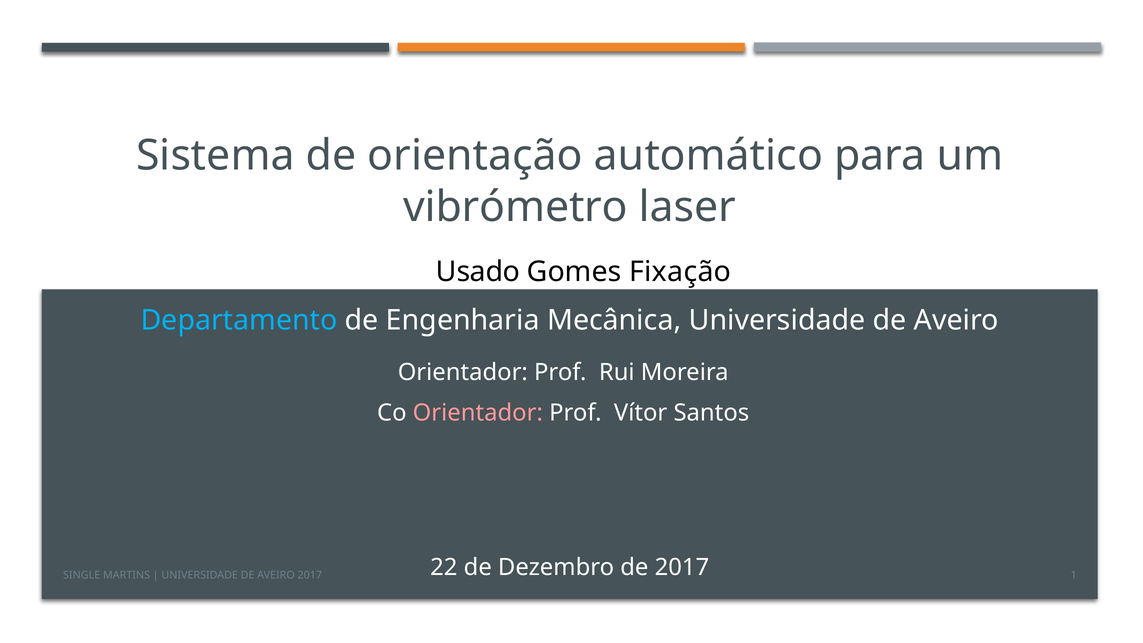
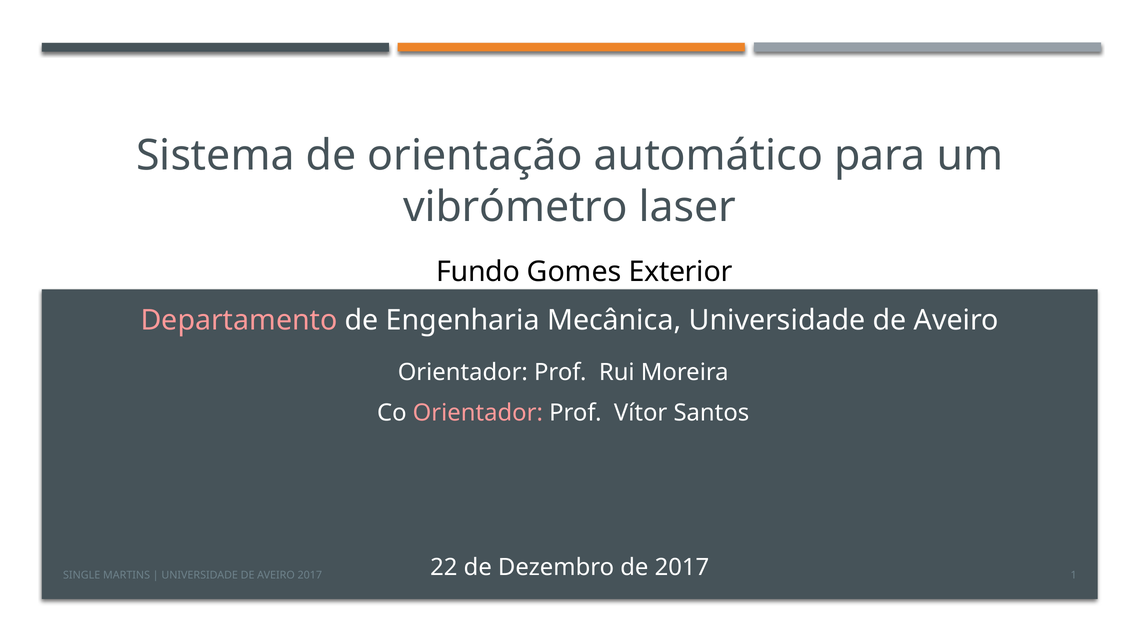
Usado: Usado -> Fundo (478, 272)
Fixação: Fixação -> Exterior (680, 272)
Departamento colour: light blue -> pink (239, 320)
